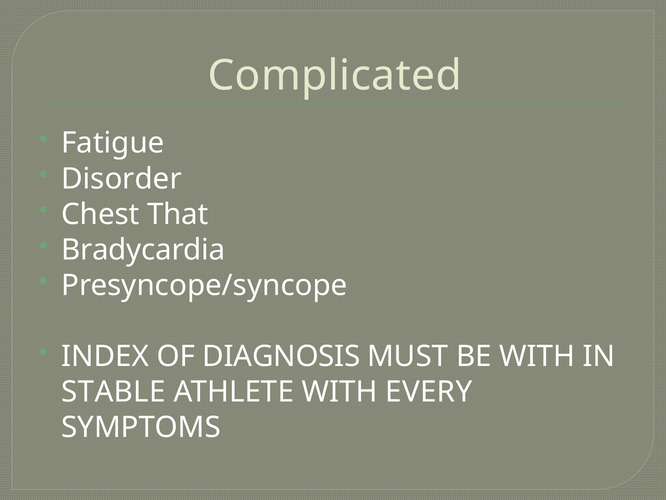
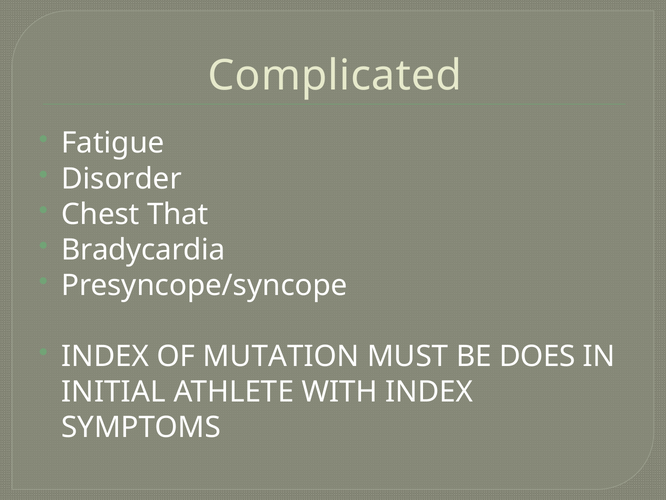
DIAGNOSIS: DIAGNOSIS -> MUTATION (281, 356)
BE WITH: WITH -> DOES (537, 356)
STABLE: STABLE -> INITIAL (114, 392)
WITH EVERY: EVERY -> INDEX (429, 392)
